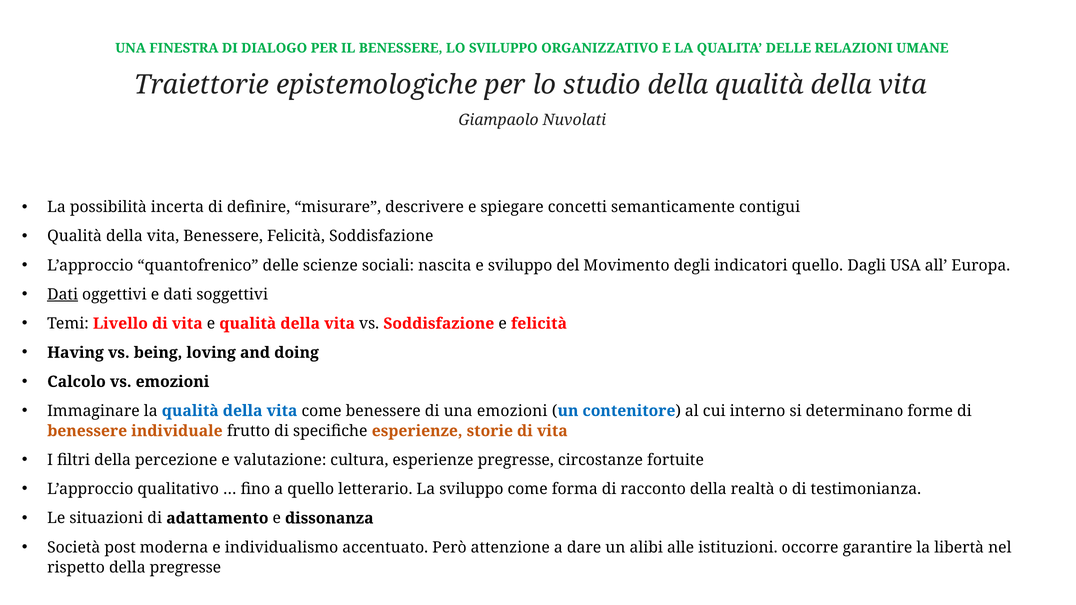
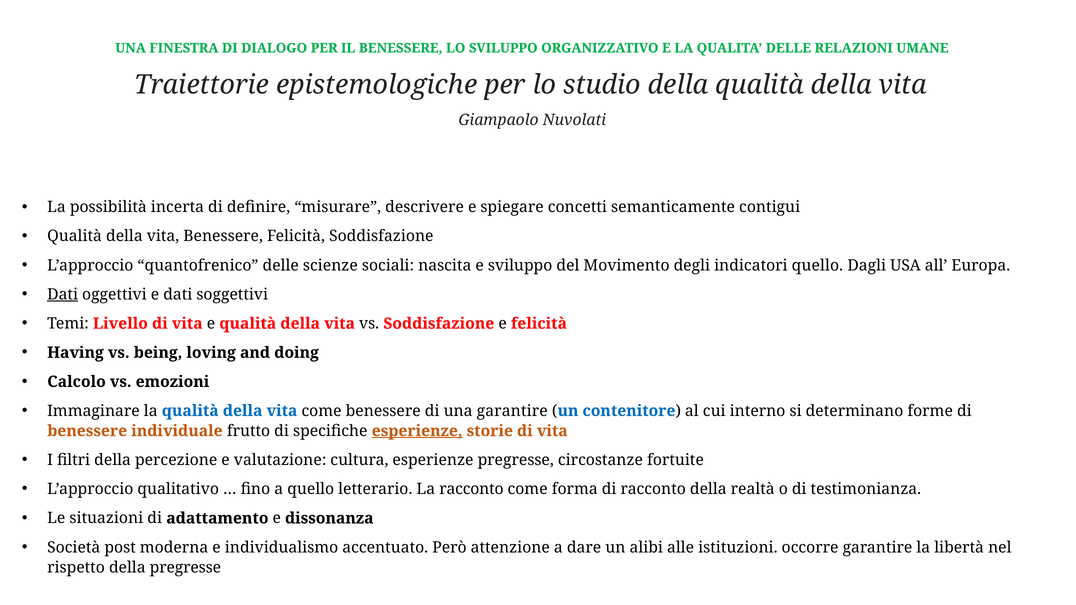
una emozioni: emozioni -> garantire (512, 411)
esperienze underline: none -> present (417, 431)
La sviluppo: sviluppo -> racconto (471, 489)
